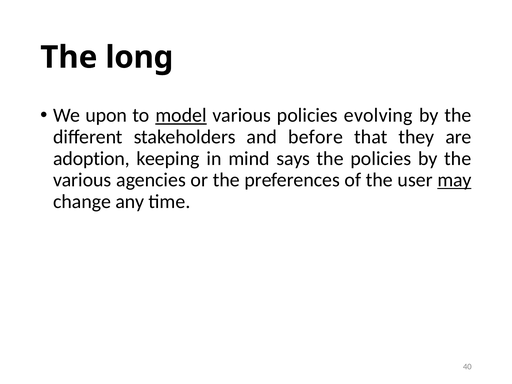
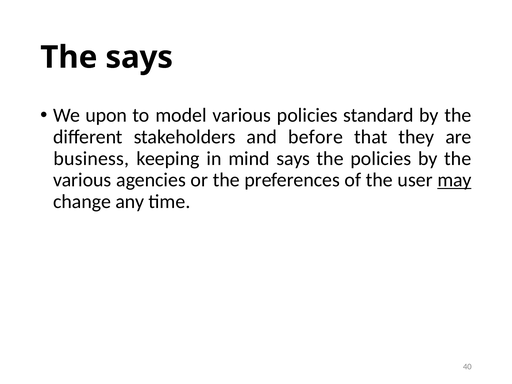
The long: long -> says (139, 57)
model underline: present -> none (181, 115)
evolving: evolving -> standard (378, 115)
adoption: adoption -> business (91, 158)
